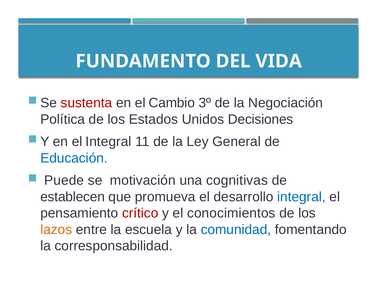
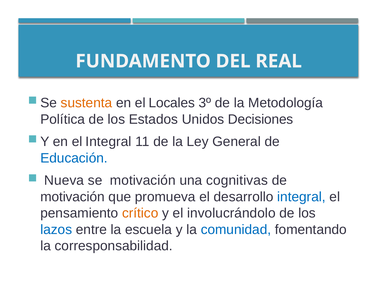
VIDA: VIDA -> REAL (279, 61)
sustenta colour: red -> orange (86, 103)
Cambio: Cambio -> Locales (172, 103)
Negociación: Negociación -> Metodología (286, 103)
Puede: Puede -> Nueva (64, 180)
establecen: establecen -> motivación (73, 197)
crítico colour: red -> orange (140, 213)
conocimientos: conocimientos -> involucrándolo (231, 213)
lazos colour: orange -> blue (56, 229)
